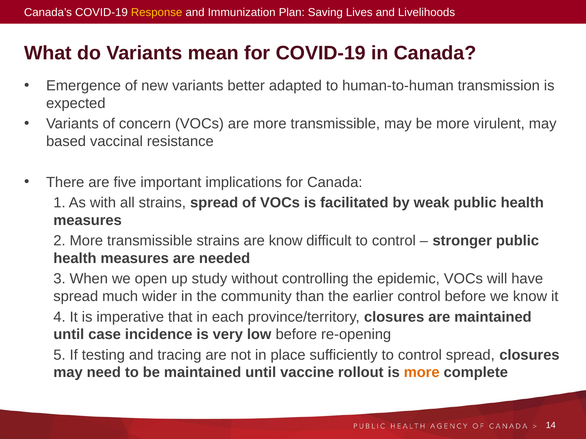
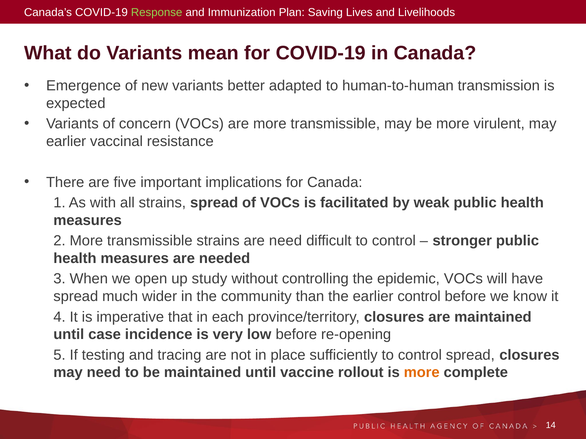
Response colour: yellow -> light green (157, 12)
based: based -> earlier (66, 141)
are know: know -> need (286, 241)
